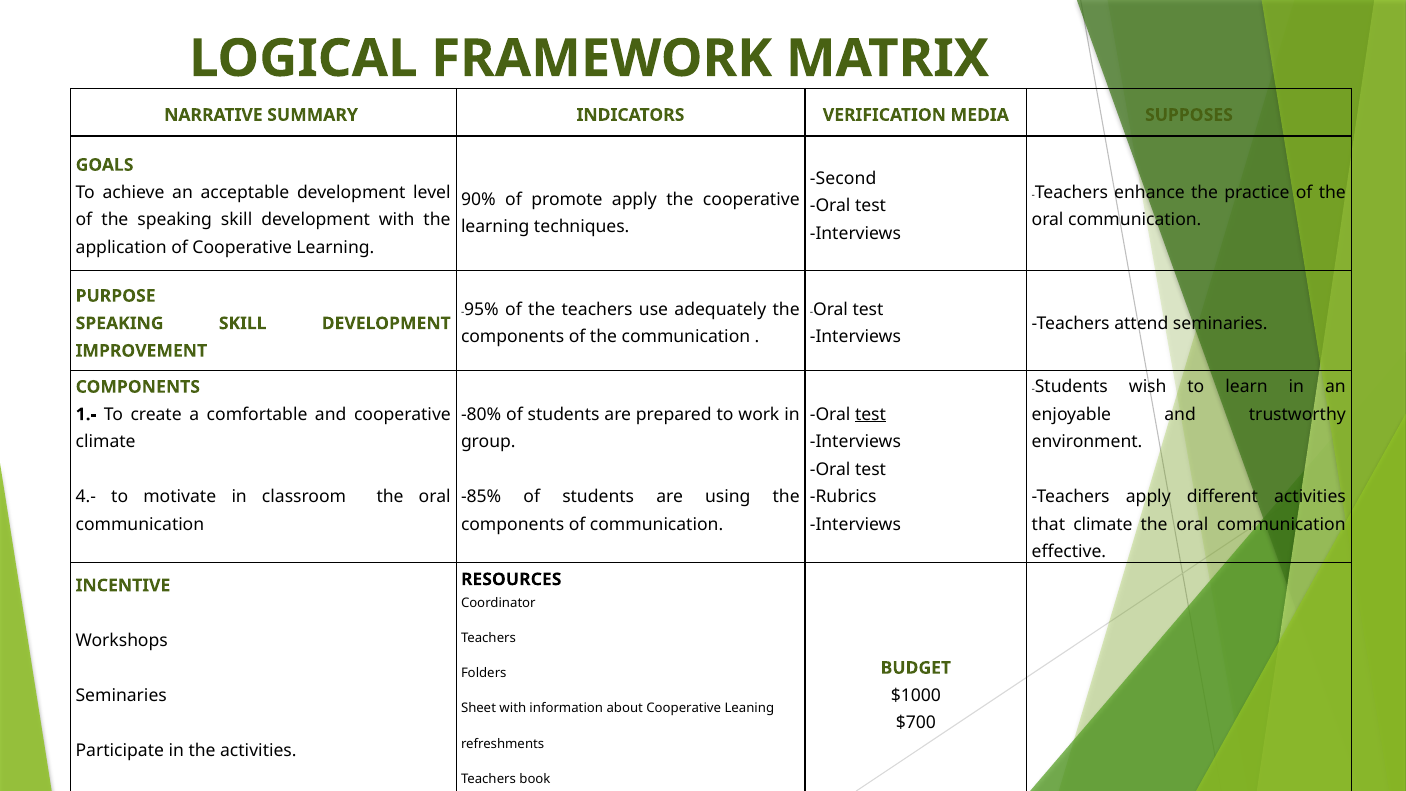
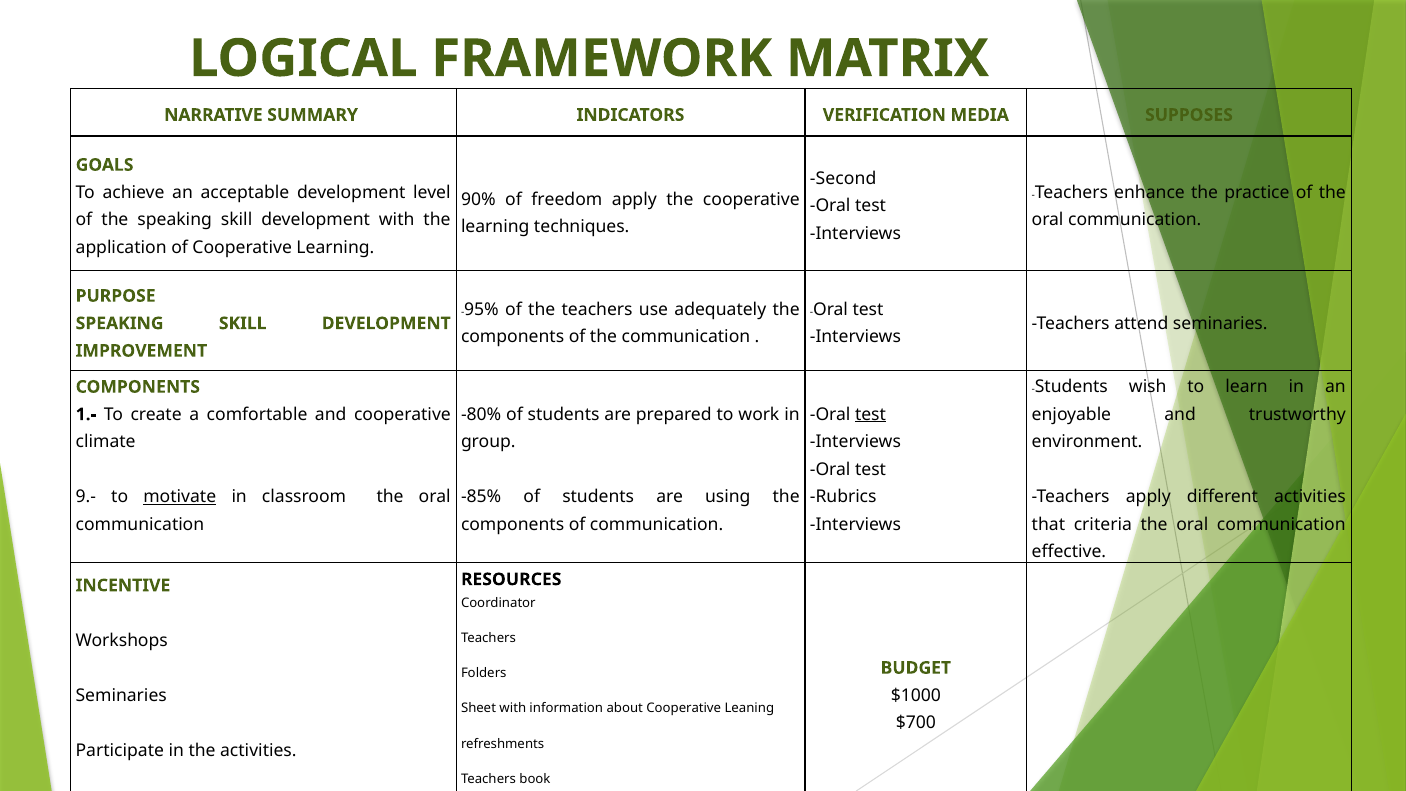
promote: promote -> freedom (567, 199)
4.-: 4.- -> 9.- (86, 497)
motivate underline: none -> present (180, 497)
that climate: climate -> criteria (1103, 524)
